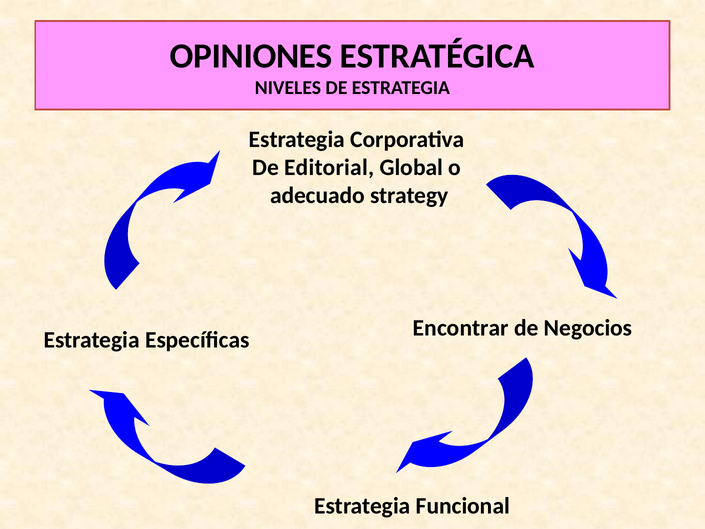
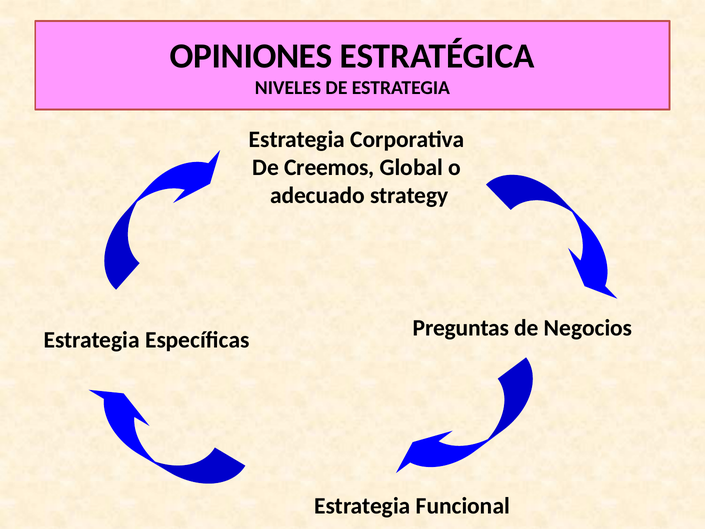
Editorial: Editorial -> Creemos (329, 167)
Encontrar: Encontrar -> Preguntas (461, 328)
